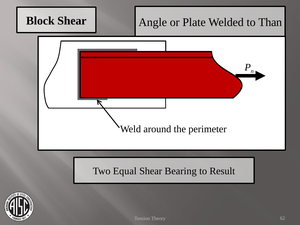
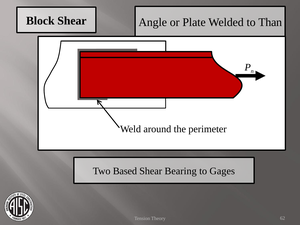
Equal: Equal -> Based (125, 171)
Result: Result -> Gages (222, 171)
